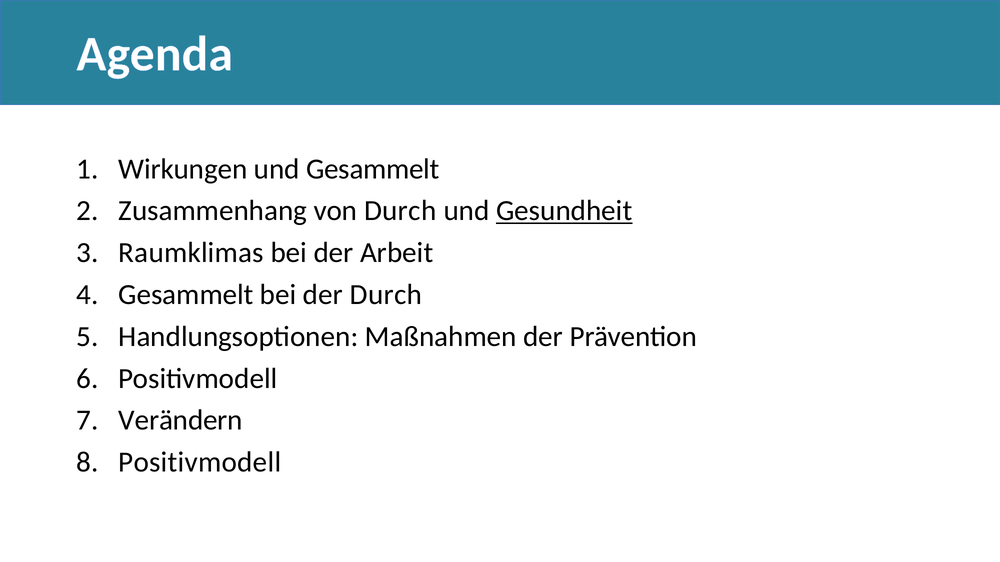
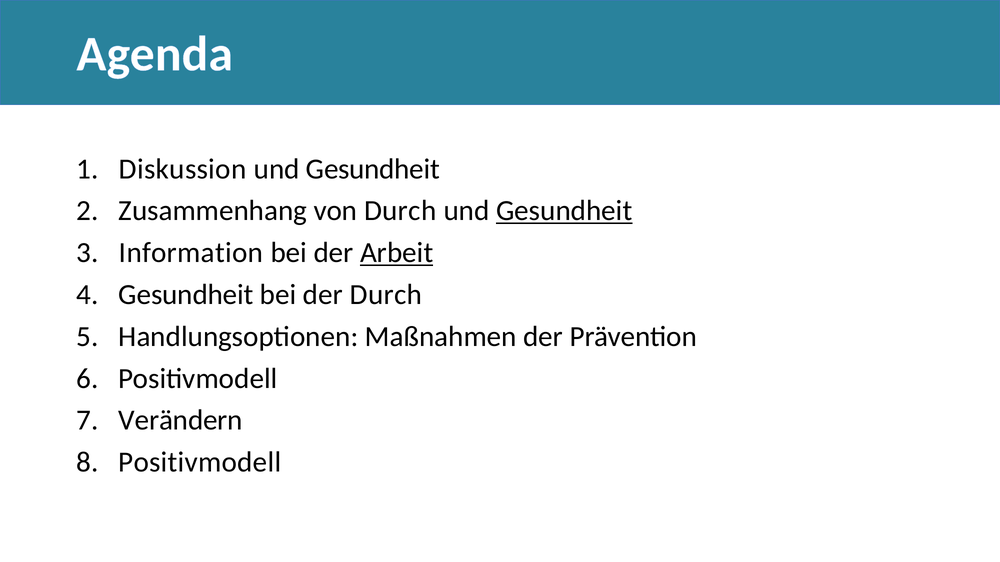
Wirkungen: Wirkungen -> Diskussion (183, 169)
Gesammelt: Gesammelt -> Gesundheit (373, 169)
Raumklimas: Raumklimas -> Information (191, 253)
Arbeit underline: none -> present (397, 253)
Gesammelt: Gesammelt -> Gesundheit (186, 295)
